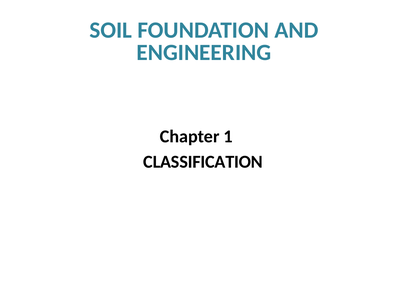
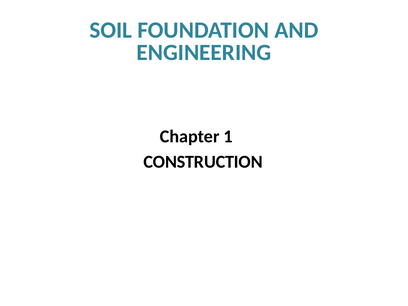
CLASSIFICATION: CLASSIFICATION -> CONSTRUCTION (203, 162)
